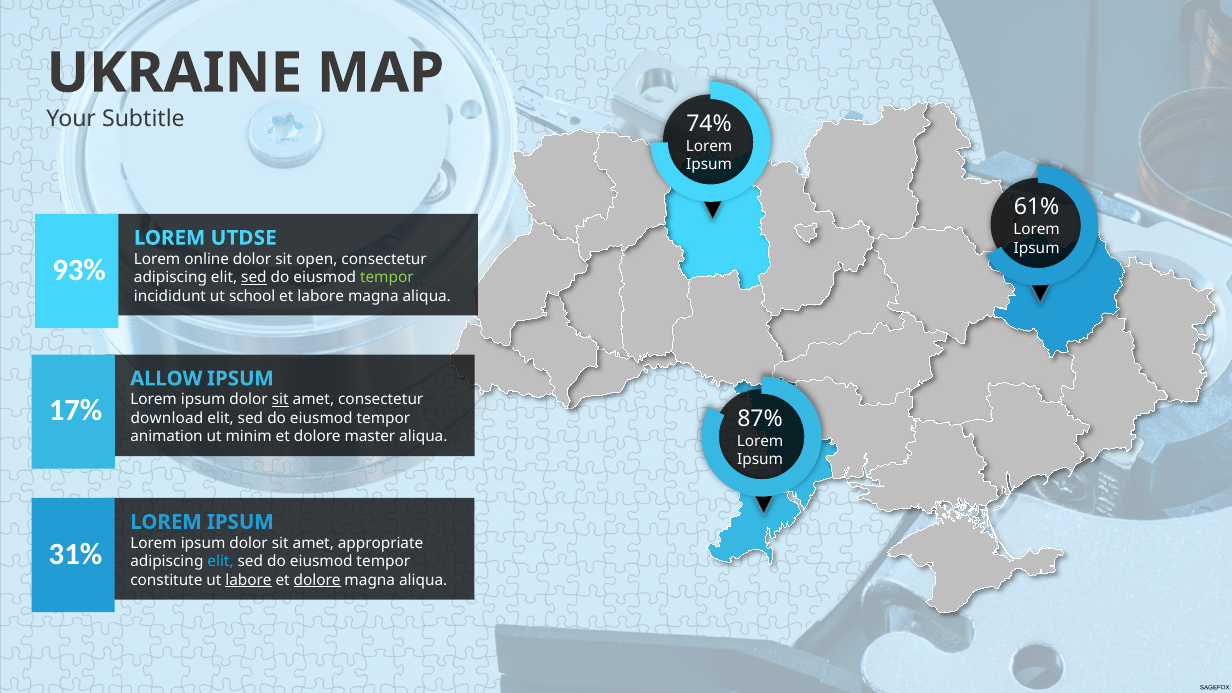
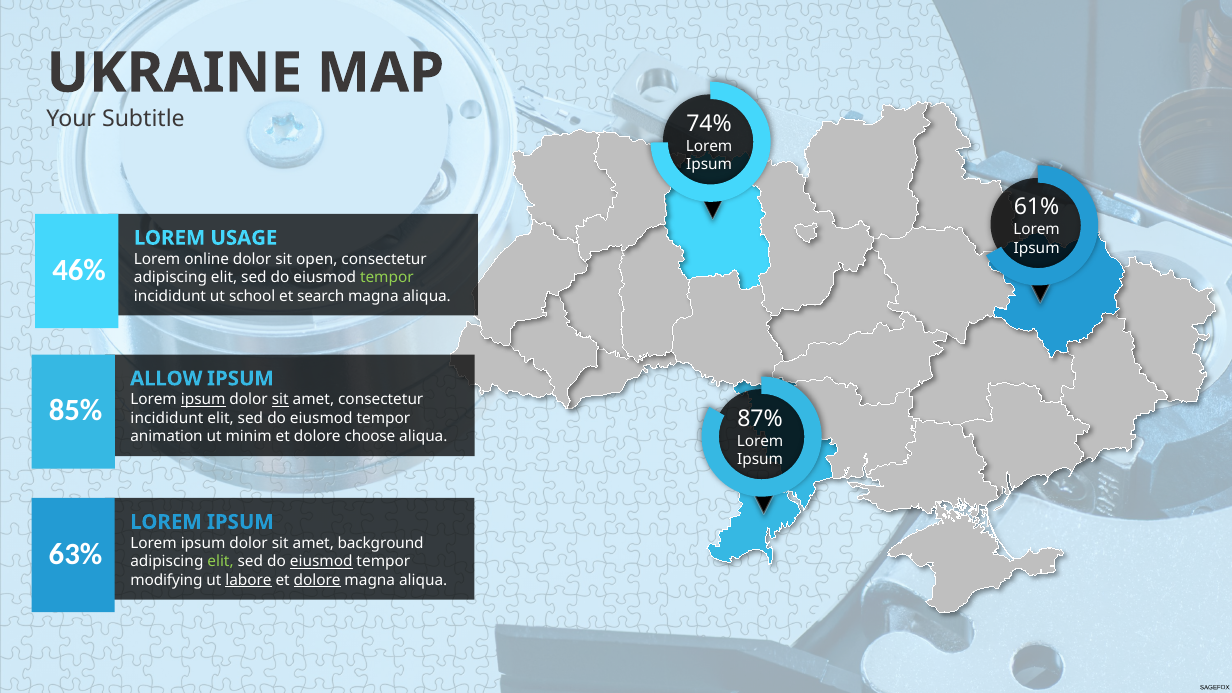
UTDSE: UTDSE -> USAGE (244, 238)
93%: 93% -> 46% (79, 270)
sed underline: present -> none (254, 278)
et labore: labore -> search (321, 296)
ipsum underline: none -> present (203, 400)
17%: 17% -> 85% (76, 411)
download: download -> incididunt (167, 418)
master: master -> choose (370, 437)
appropriate: appropriate -> background (381, 543)
31%: 31% -> 63% (76, 554)
elit colour: light blue -> light green (221, 562)
eiusmod underline: none -> present (321, 562)
constitute: constitute -> modifying (166, 580)
